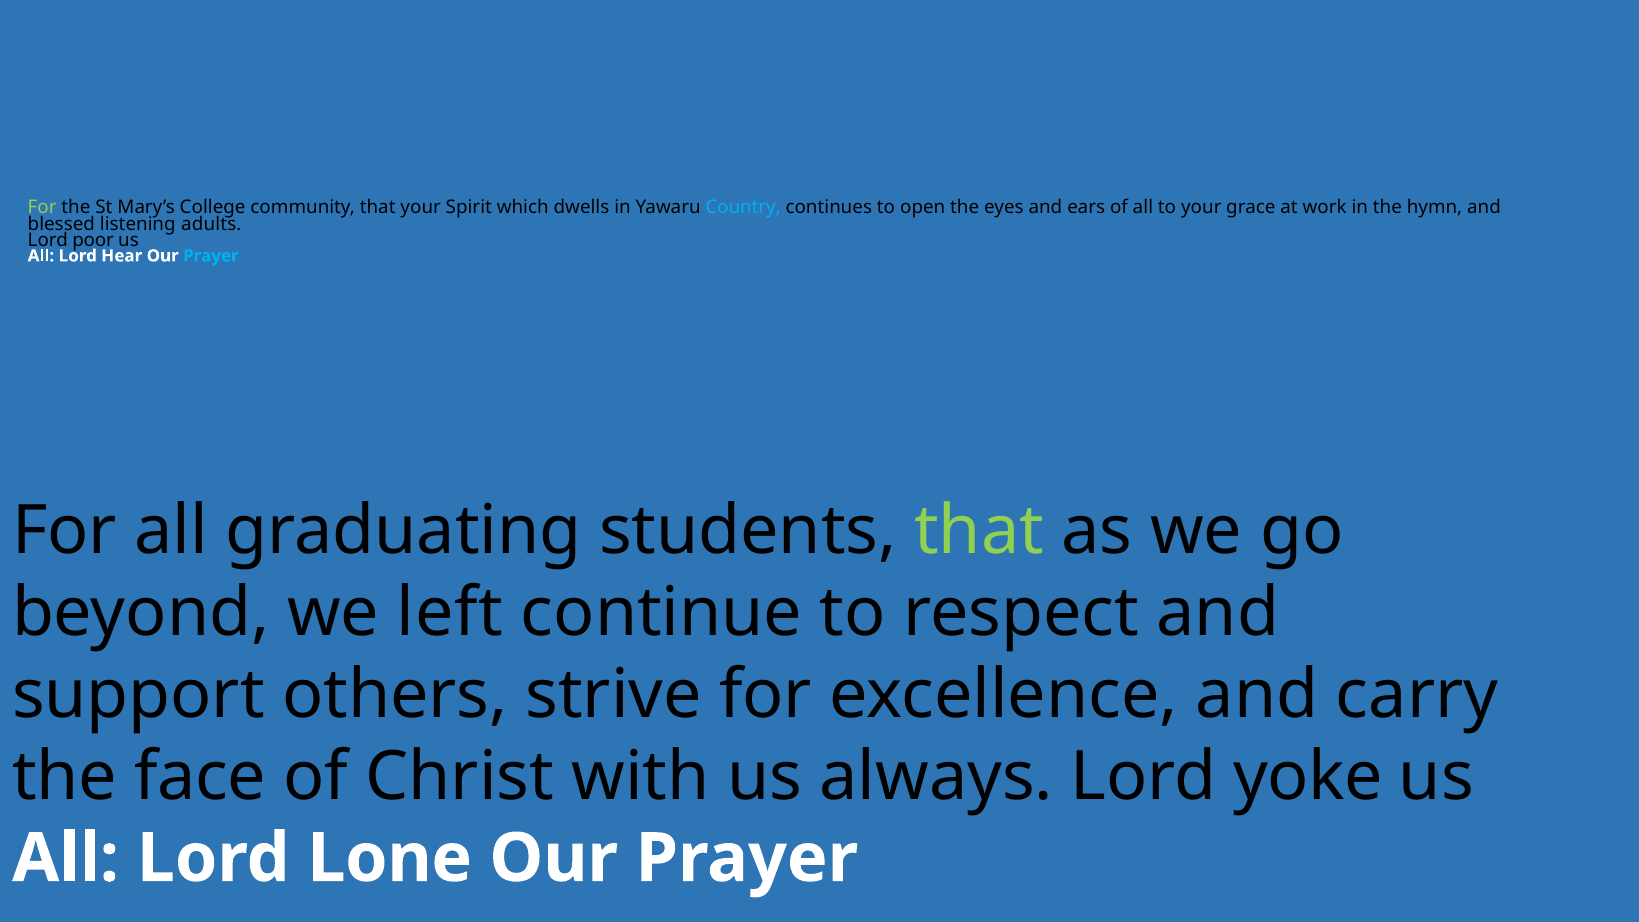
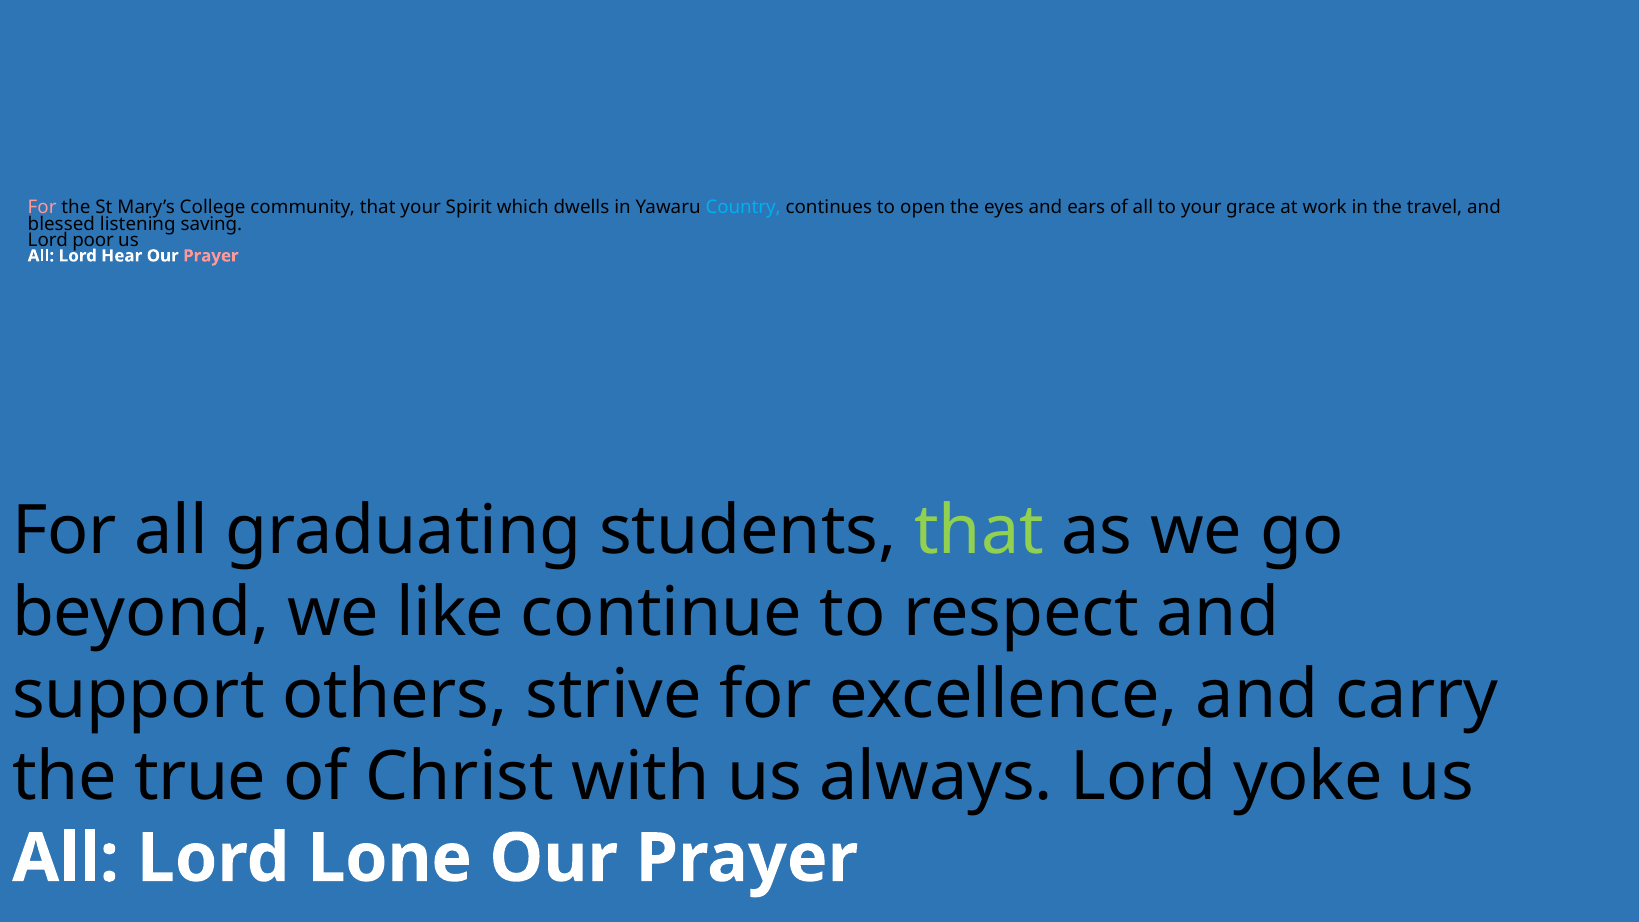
For colour: light green -> pink (42, 208)
hymn: hymn -> travel (1435, 208)
adults: adults -> saving (211, 224)
Prayer colour: light blue -> pink (211, 256)
left: left -> like (450, 613)
face: face -> true (201, 776)
